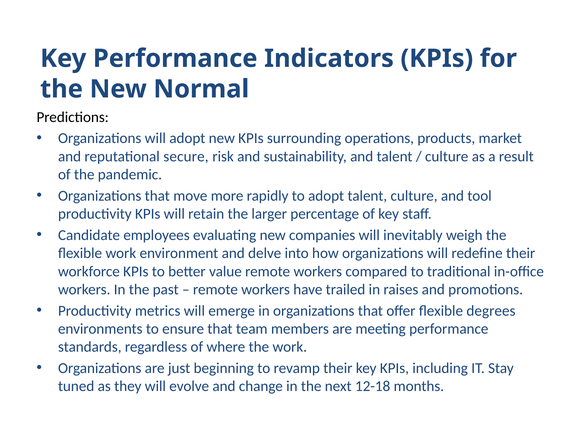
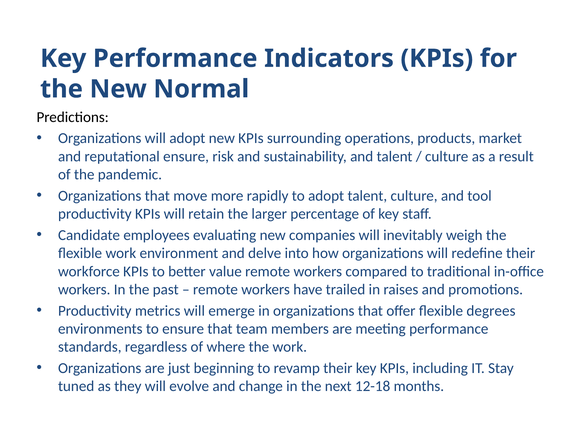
reputational secure: secure -> ensure (186, 156)
